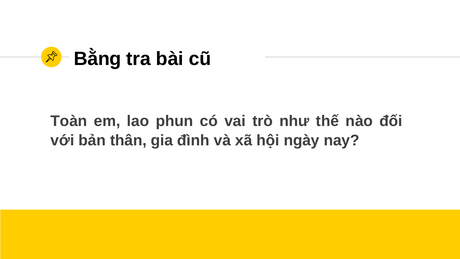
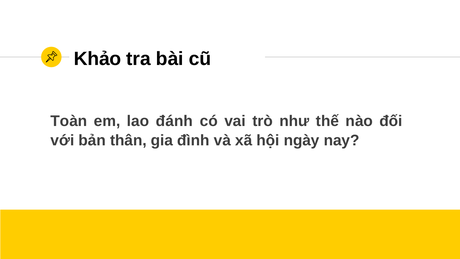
Bằng: Bằng -> Khảo (98, 59)
phun: phun -> đánh (174, 121)
